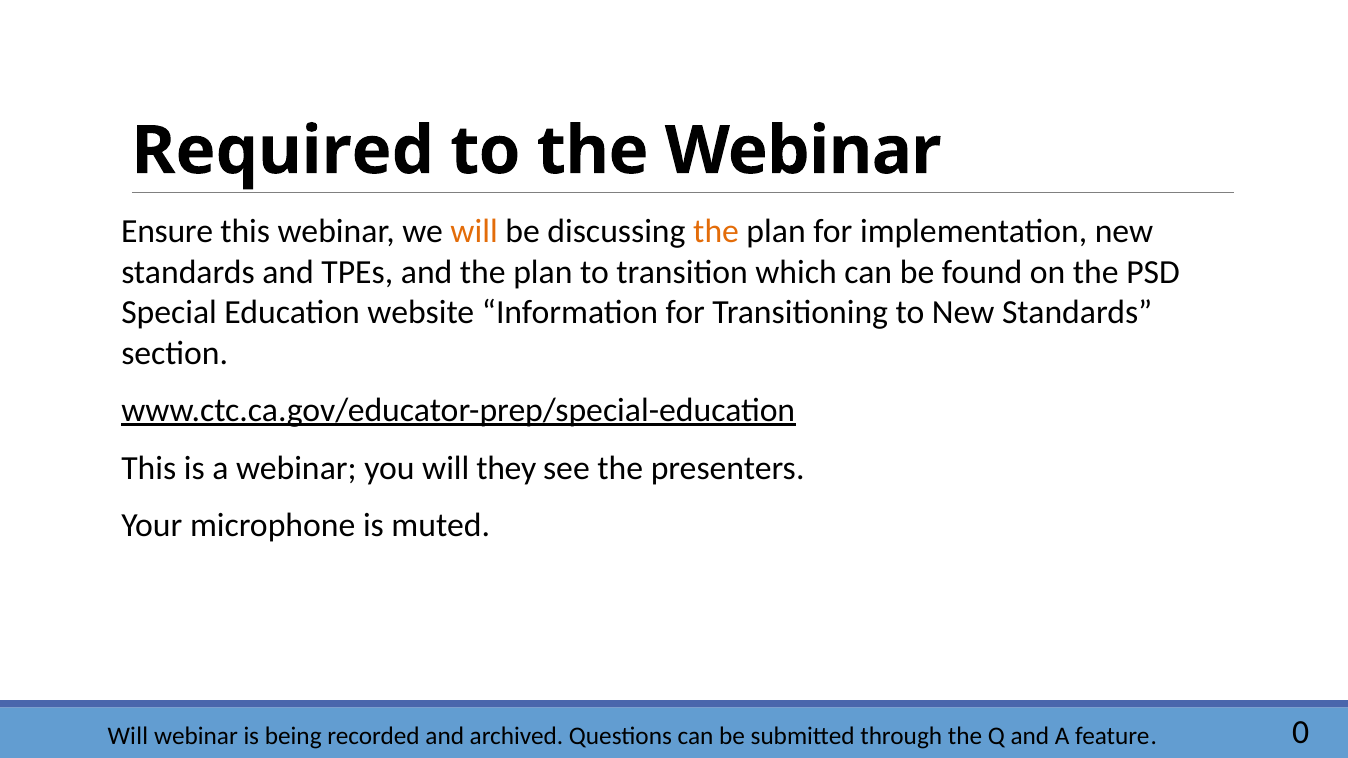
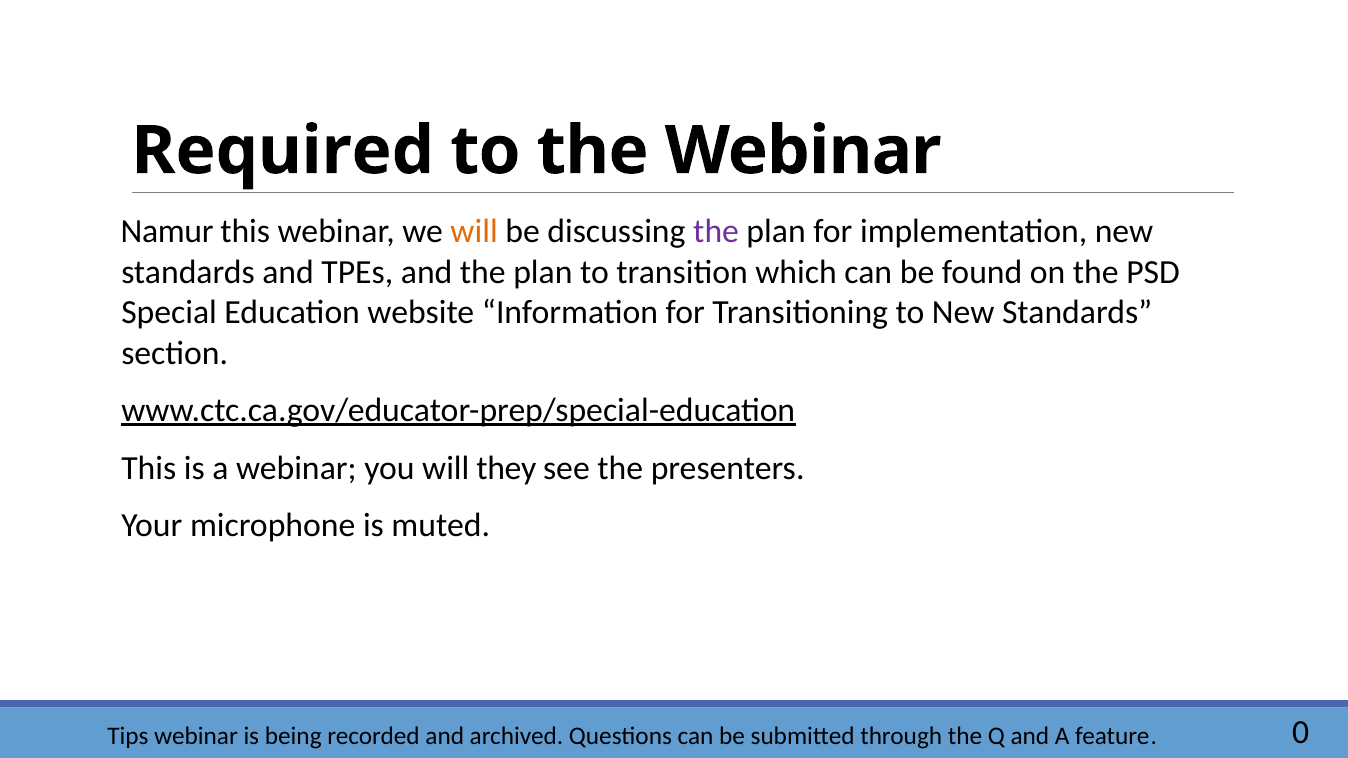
Ensure: Ensure -> Namur (167, 232)
the colour: orange -> purple (716, 232)
Will: Will -> Tips (128, 736)
